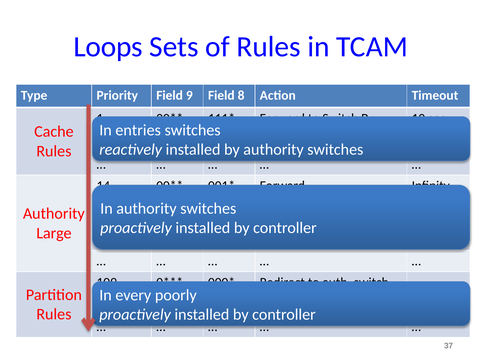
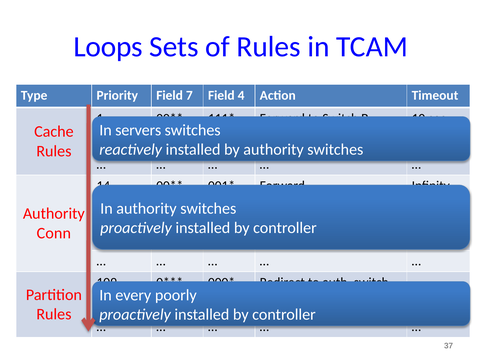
9: 9 -> 7 (189, 95)
8: 8 -> 4 (241, 95)
entries: entries -> servers (138, 130)
Large: Large -> Conn (54, 233)
